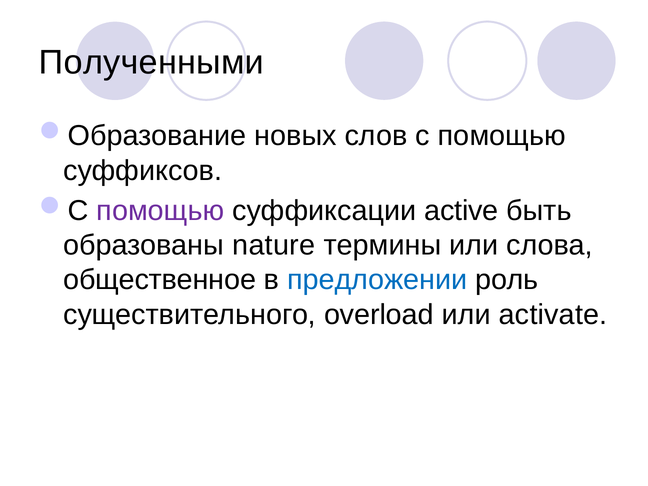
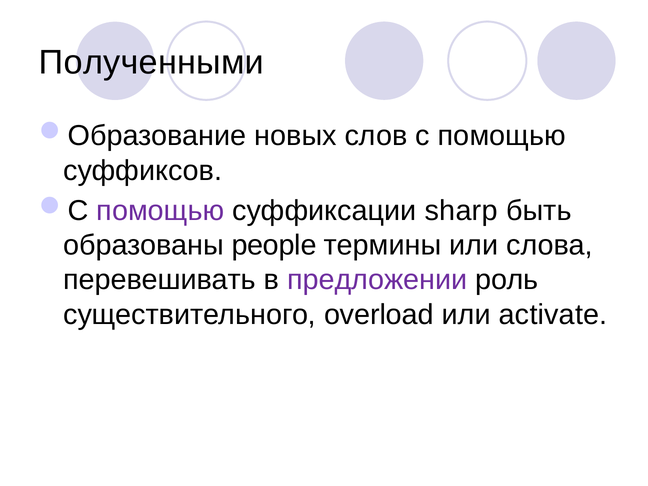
active: active -> sharp (461, 211)
nature: nature -> people (274, 245)
общественное: общественное -> перевешивать (160, 280)
предложении colour: blue -> purple (377, 280)
